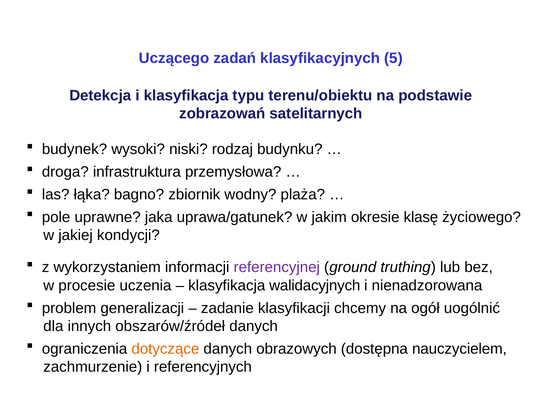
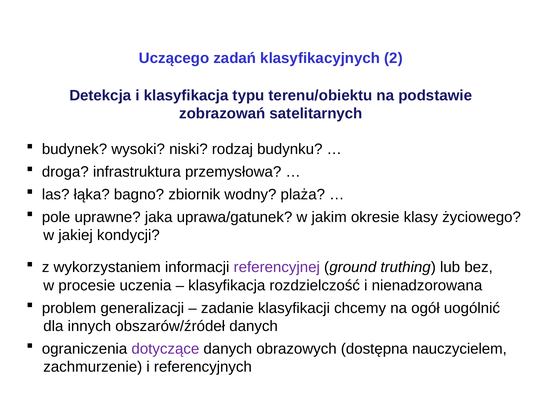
5: 5 -> 2 (393, 58)
klasę: klasę -> klasy (421, 217)
walidacyjnych: walidacyjnych -> rozdzielczość (315, 285)
dotyczące colour: orange -> purple (165, 348)
